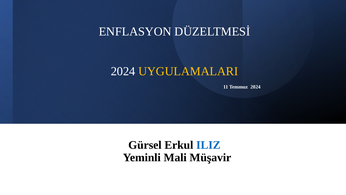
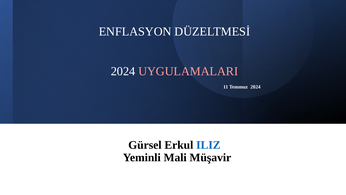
UYGULAMALARI colour: yellow -> pink (188, 71)
